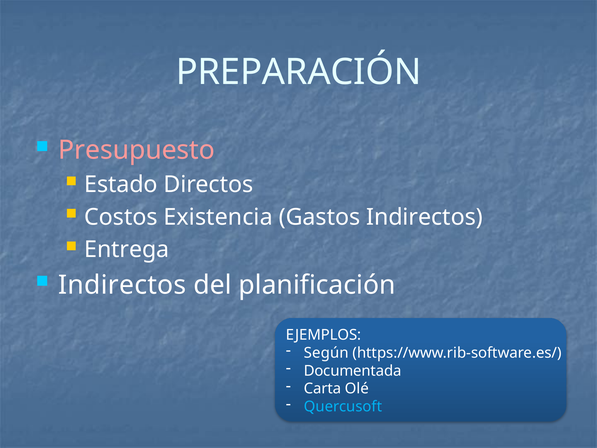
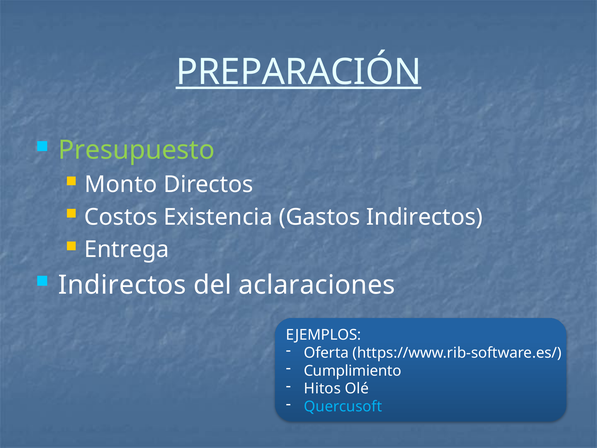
PREPARACIÓN underline: none -> present (299, 72)
Presupuesto colour: pink -> light green (137, 150)
Estado: Estado -> Monto (121, 184)
planificación: planificación -> aclaraciones (317, 285)
Según: Según -> Oferta (326, 353)
Documentada: Documentada -> Cumplimiento (353, 371)
Carta: Carta -> Hitos (322, 389)
